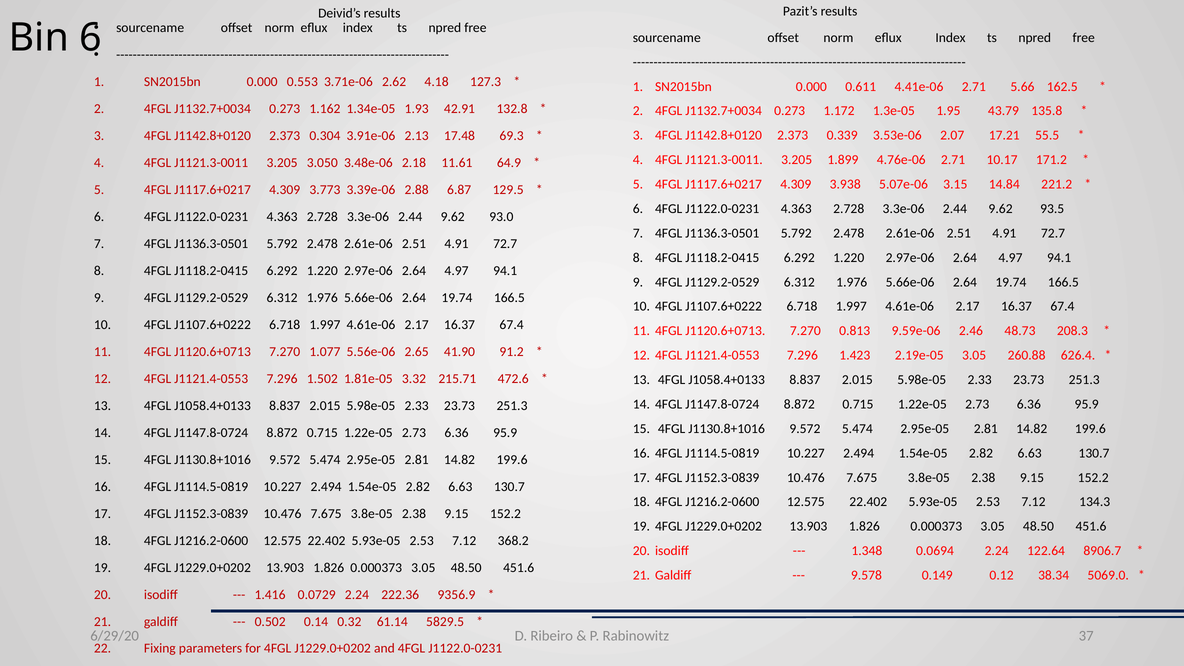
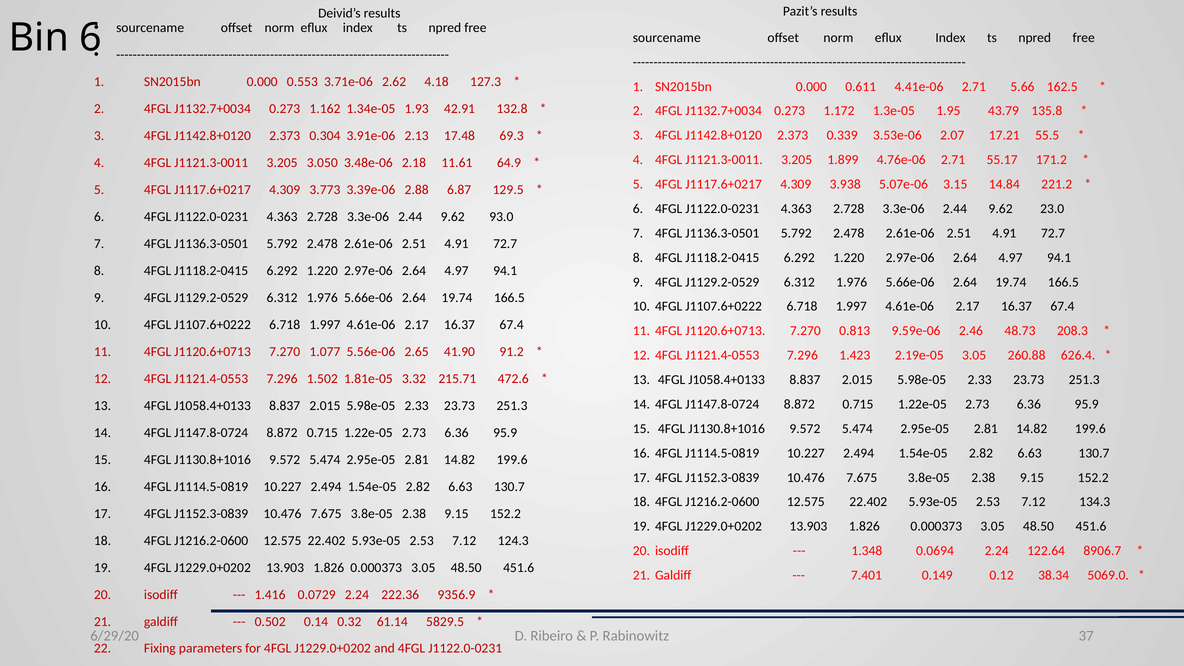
10.17: 10.17 -> 55.17 (1002, 160)
93.5: 93.5 -> 23.0 (1052, 209)
368.2: 368.2 -> 124.3 (513, 541)
9.578: 9.578 -> 7.401 (866, 575)
